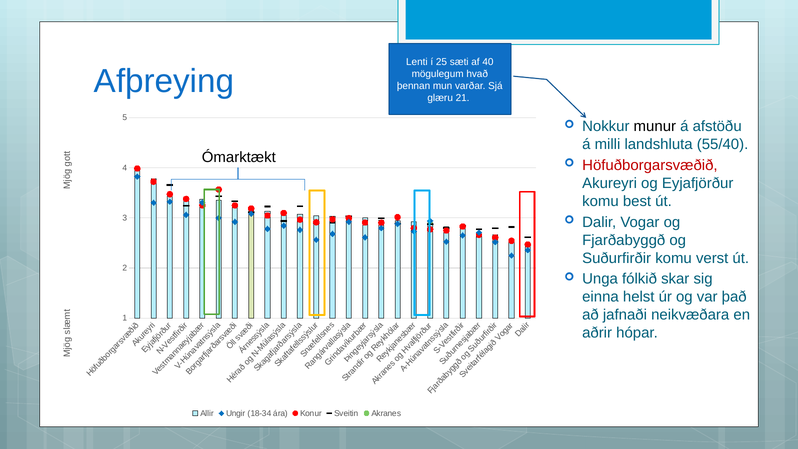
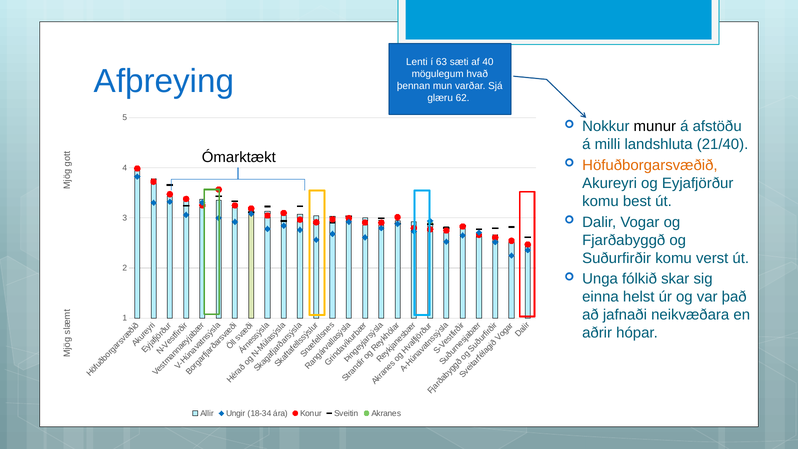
25: 25 -> 63 (441, 62)
21: 21 -> 62 (463, 98)
55/40: 55/40 -> 21/40 (723, 144)
Höfuðborgarsvæðið colour: red -> orange (650, 165)
